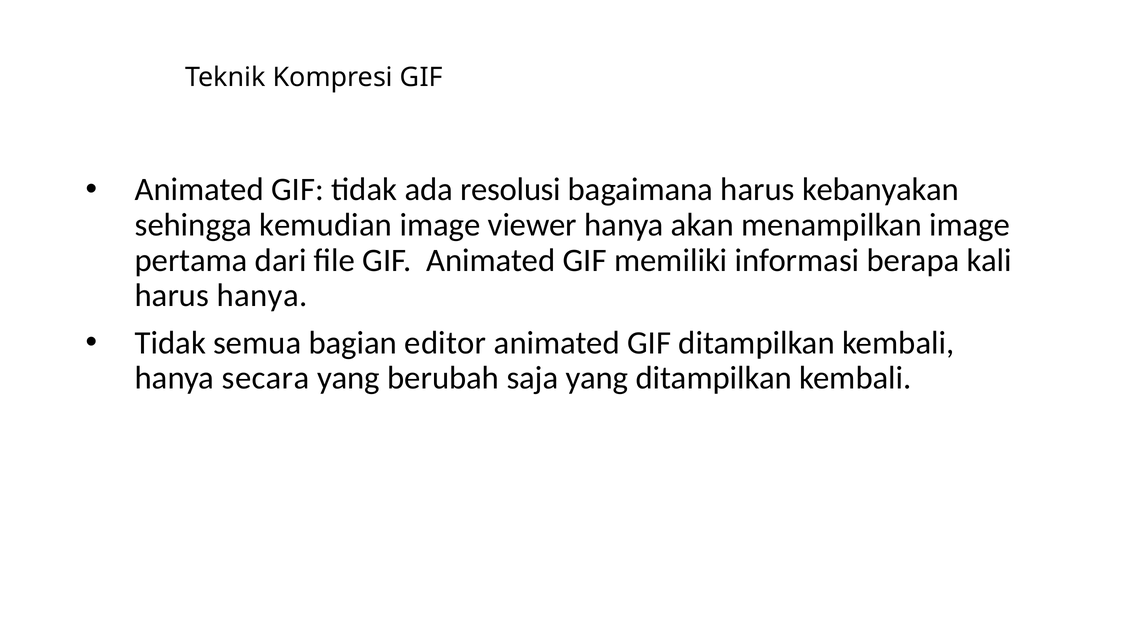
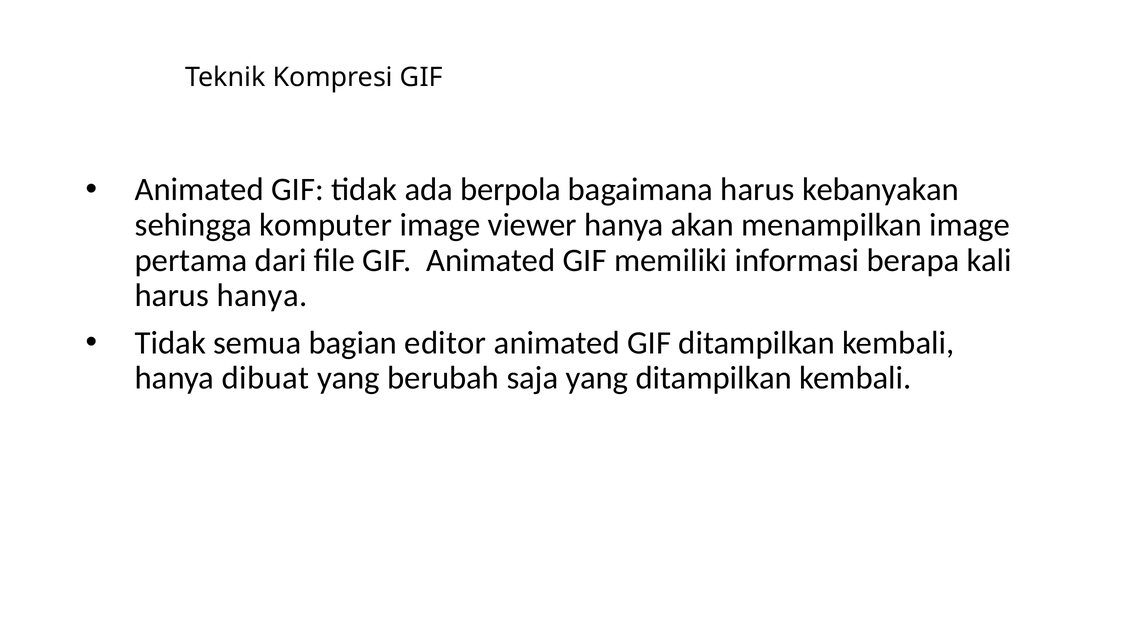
resolusi: resolusi -> berpola (511, 190)
kemudian: kemudian -> komputer (326, 225)
secara: secara -> dibuat (266, 378)
